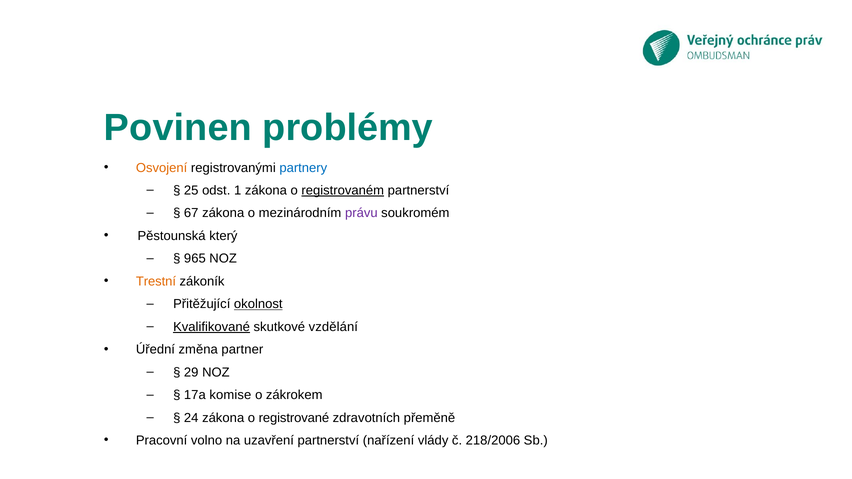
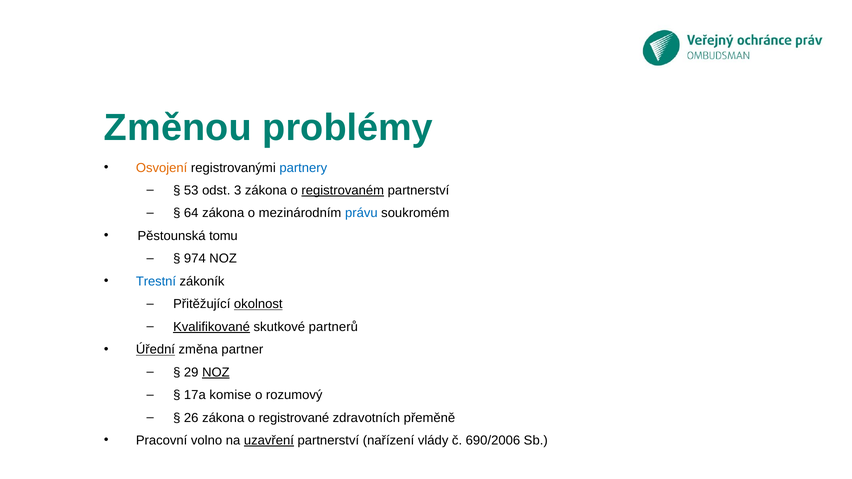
Povinen: Povinen -> Změnou (178, 128)
25: 25 -> 53 (191, 191)
1: 1 -> 3 (238, 191)
67: 67 -> 64 (191, 213)
právu colour: purple -> blue (361, 213)
který: který -> tomu (223, 236)
965: 965 -> 974 (195, 259)
Trestní colour: orange -> blue (156, 282)
vzdělání: vzdělání -> partnerů (333, 327)
Úřední underline: none -> present (155, 350)
NOZ underline: none -> present (216, 372)
zákrokem: zákrokem -> rozumový (294, 395)
24: 24 -> 26 (191, 418)
uzavření underline: none -> present (269, 441)
218/2006: 218/2006 -> 690/2006 (493, 441)
